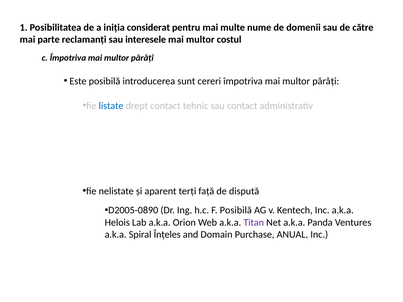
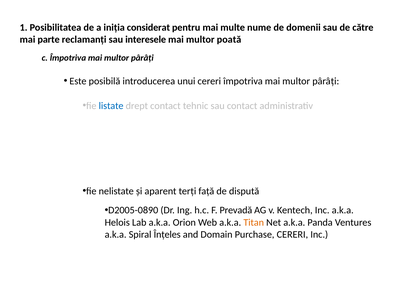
costul: costul -> poată (229, 40)
sunt: sunt -> unui (186, 81)
F Posibilă: Posibilă -> Prevadă (236, 210)
Titan colour: purple -> orange (254, 223)
Purchase ANUAL: ANUAL -> CERERI (292, 235)
